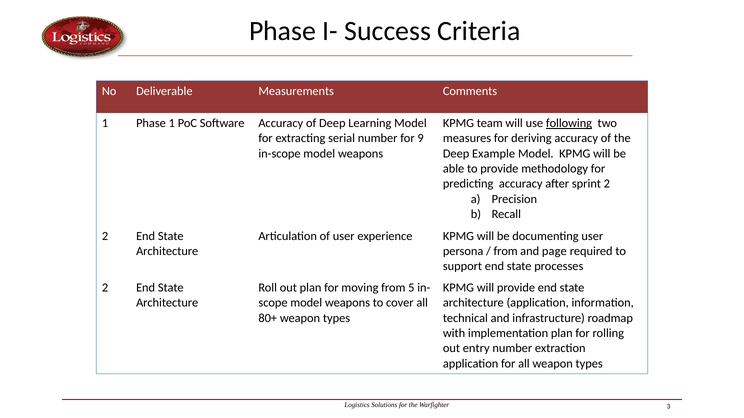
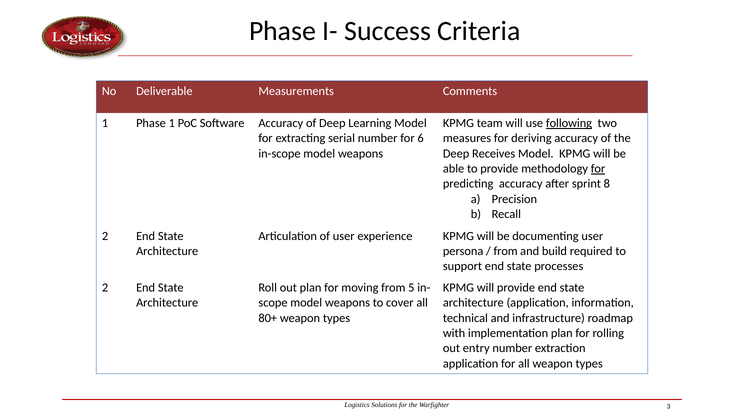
9: 9 -> 6 (421, 139)
Example: Example -> Receives (494, 154)
for underline: none -> present (598, 169)
sprint 2: 2 -> 8 (607, 184)
page: page -> build (554, 252)
